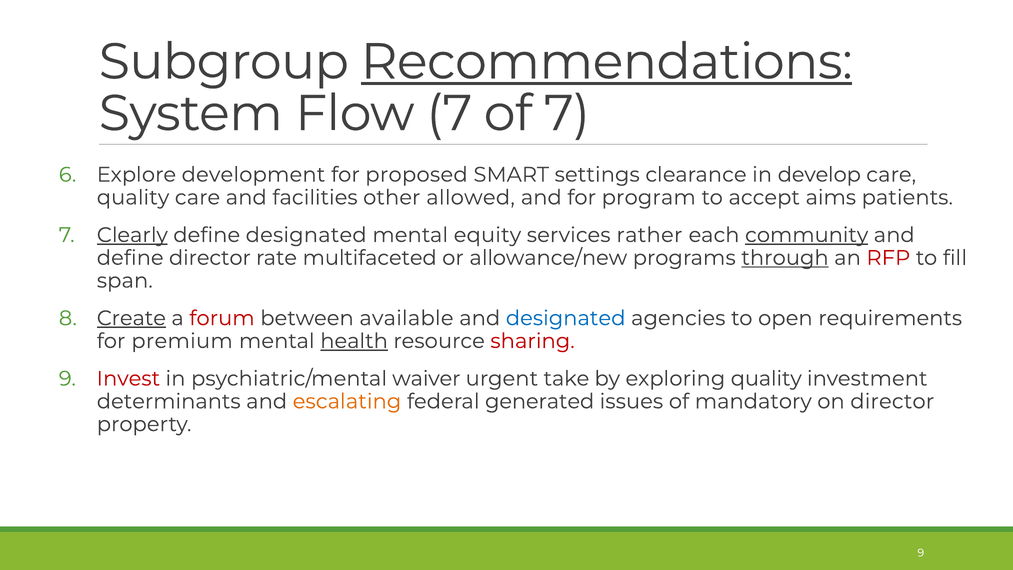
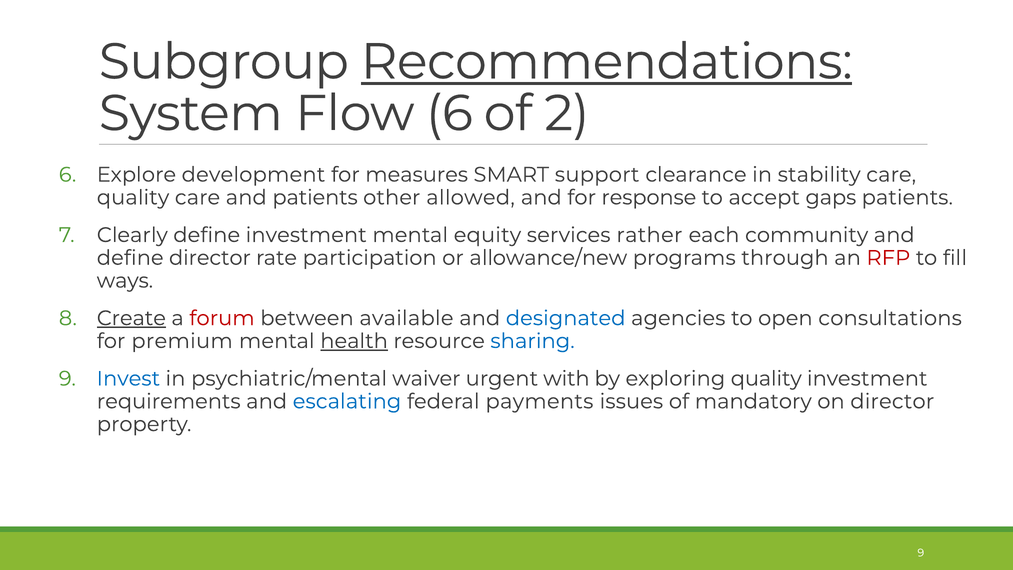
Flow 7: 7 -> 6 (449, 113)
of 7: 7 -> 2 (567, 113)
proposed: proposed -> measures (417, 175)
settings: settings -> support (597, 175)
develop: develop -> stability (819, 175)
and facilities: facilities -> patients (315, 197)
program: program -> response (649, 197)
aims: aims -> gaps (831, 197)
Clearly underline: present -> none (132, 235)
define designated: designated -> investment (306, 235)
community underline: present -> none (807, 235)
multifaceted: multifaceted -> participation (370, 258)
through underline: present -> none (785, 258)
span: span -> ways (125, 281)
requirements: requirements -> consultations (890, 318)
sharing colour: red -> blue (533, 341)
Invest colour: red -> blue (128, 378)
take: take -> with (566, 378)
determinants: determinants -> requirements (169, 401)
escalating colour: orange -> blue (347, 401)
generated: generated -> payments (539, 401)
